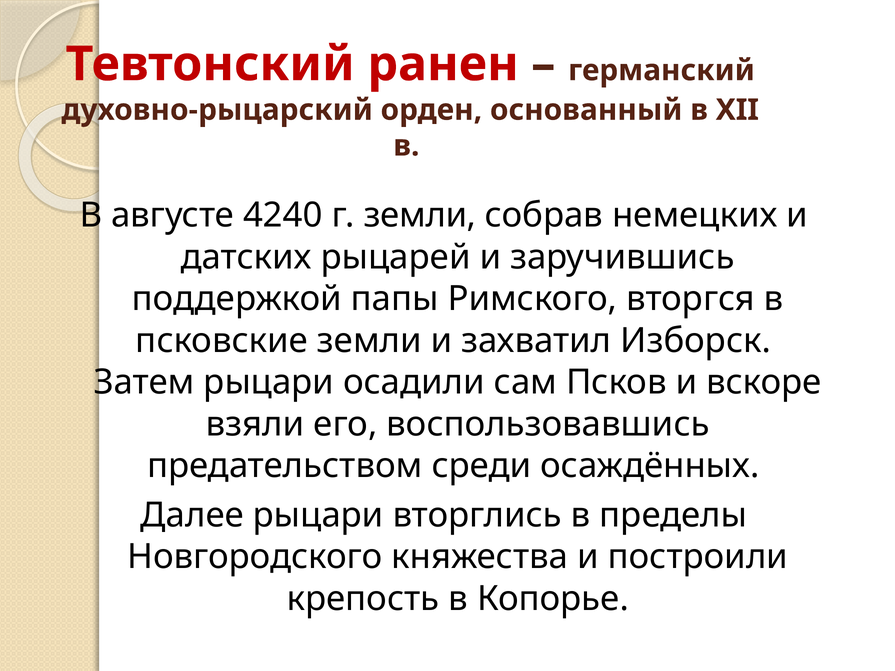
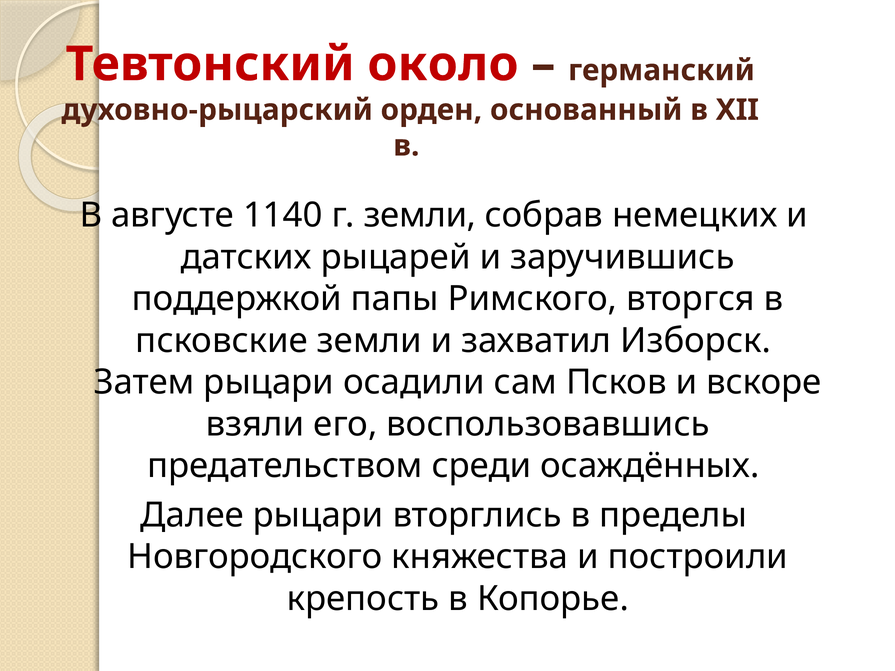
ранен: ранен -> около (443, 64)
4240: 4240 -> 1140 (283, 215)
